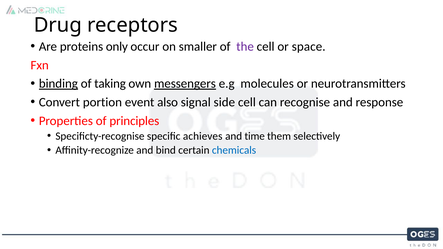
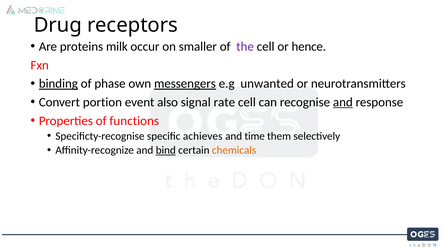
only: only -> milk (117, 47)
space: space -> hence (309, 47)
taking: taking -> phase (110, 84)
molecules: molecules -> unwanted (267, 84)
side: side -> rate (224, 102)
and underline: none -> present (343, 102)
principles: principles -> functions (134, 121)
bind underline: none -> present (166, 150)
chemicals colour: blue -> orange (234, 150)
